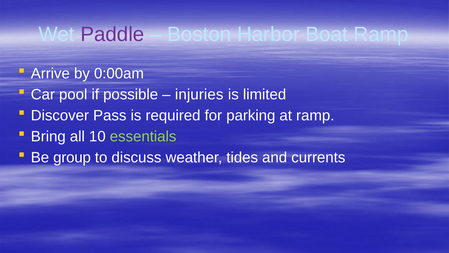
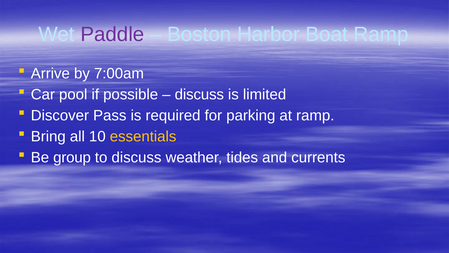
0:00am: 0:00am -> 7:00am (119, 73)
injuries: injuries -> discuss (199, 94)
essentials colour: light green -> yellow (143, 136)
